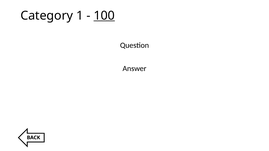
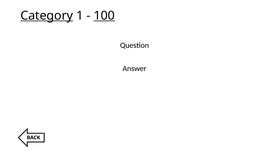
Category underline: none -> present (47, 16)
